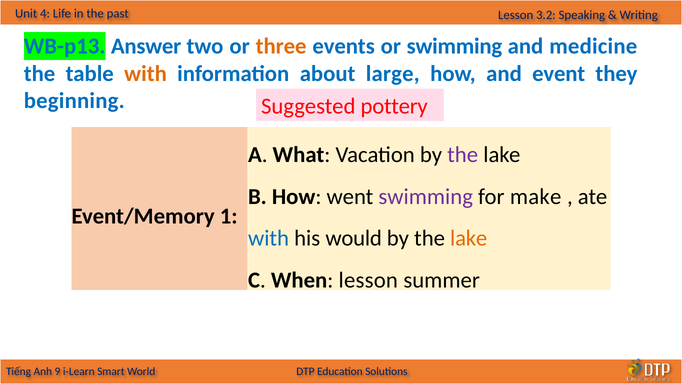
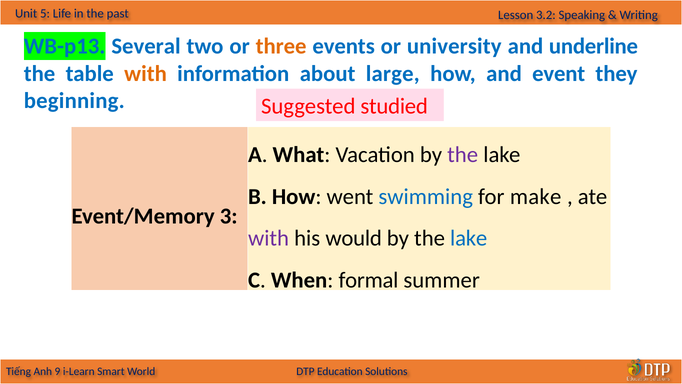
4: 4 -> 5 (45, 14)
Answer: Answer -> Several (146, 46)
or swimming: swimming -> university (454, 46)
medicine: medicine -> underline (593, 46)
pottery: pottery -> studied (394, 106)
swimming colour: purple -> blue (426, 197)
1: 1 -> 3 (229, 216)
with colour: blue -> purple (269, 238)
lake colour: orange -> blue (469, 238)
When lesson: lesson -> formal (368, 280)
